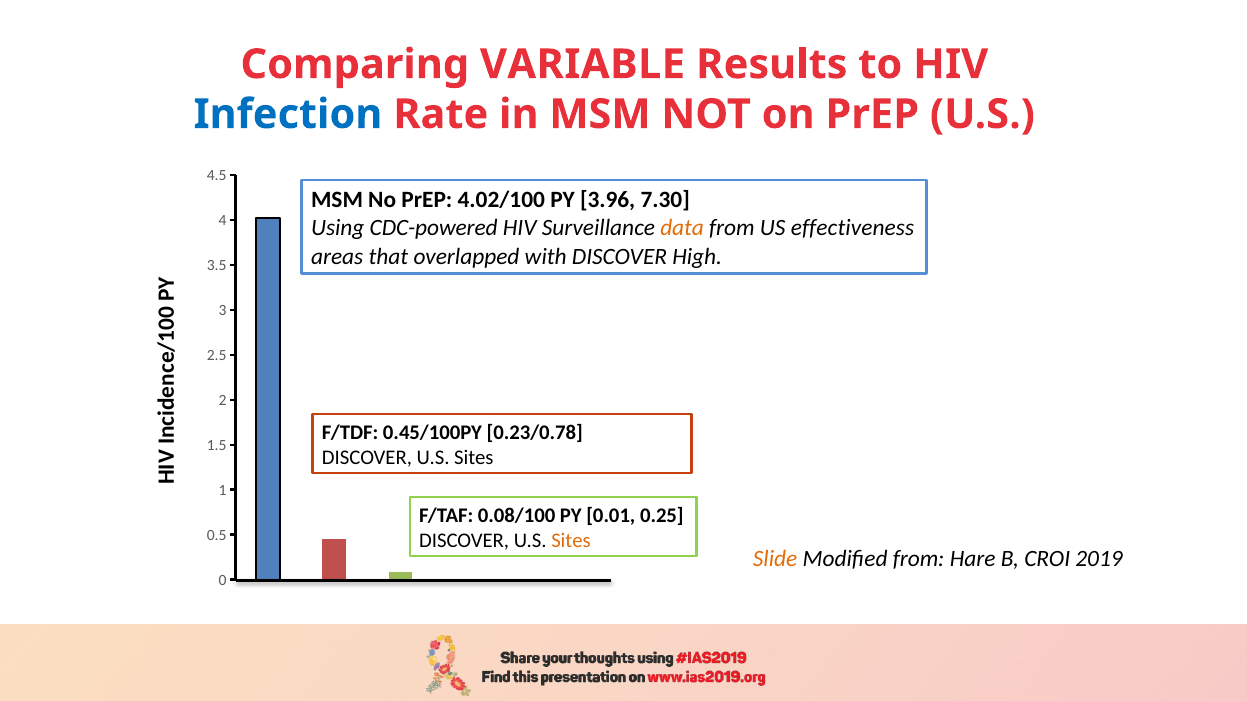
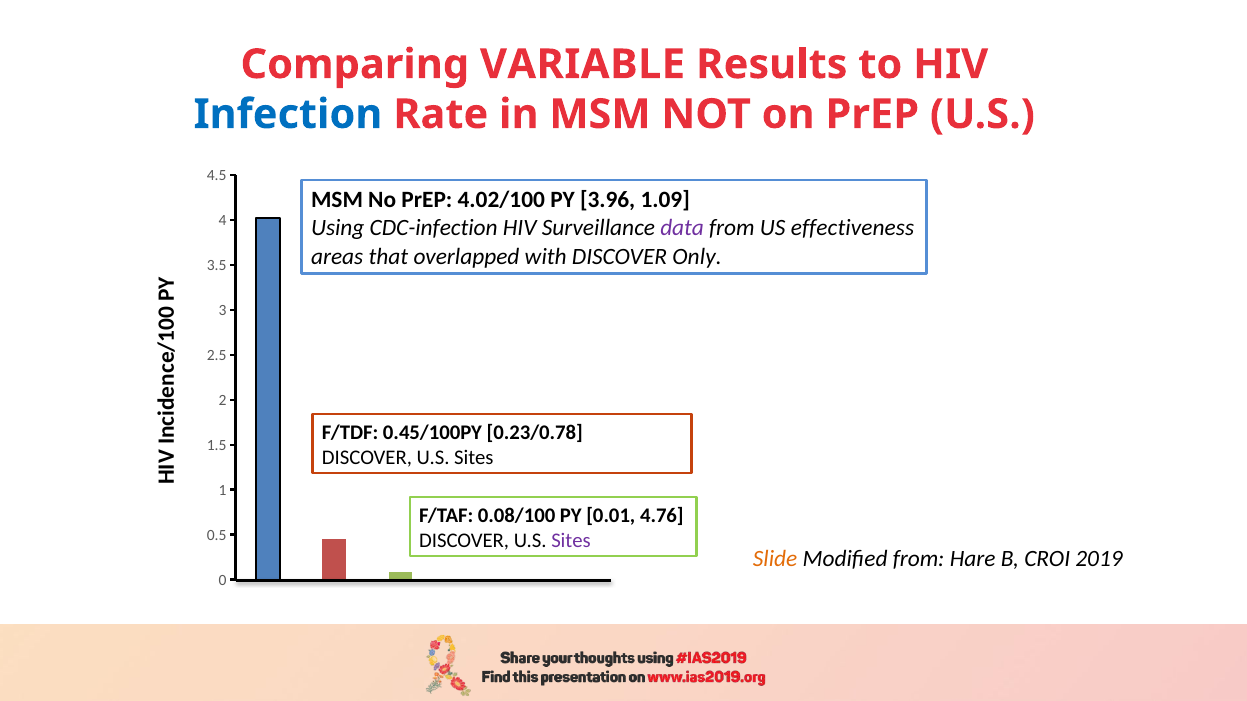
7.30: 7.30 -> 1.09 (665, 200)
CDC-powered: CDC-powered -> CDC-infection (434, 228)
data colour: orange -> purple (682, 228)
High: High -> Only (697, 256)
0.25: 0.25 -> 4.76 (662, 516)
Sites colour: orange -> purple (571, 541)
